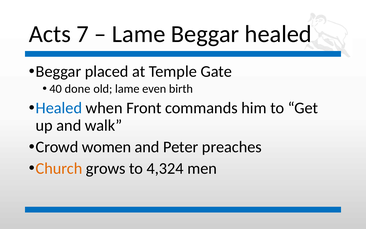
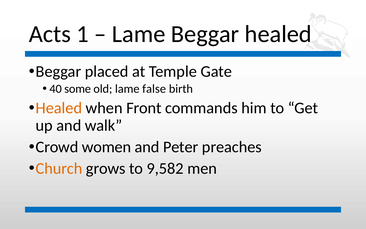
7: 7 -> 1 (83, 34)
done: done -> some (78, 89)
even: even -> false (154, 89)
Healed colour: blue -> orange (59, 108)
4,324: 4,324 -> 9,582 (165, 168)
